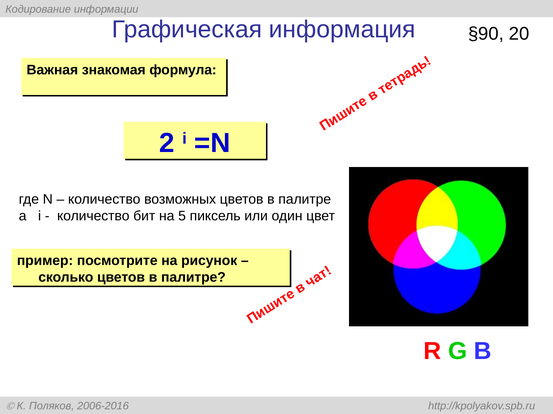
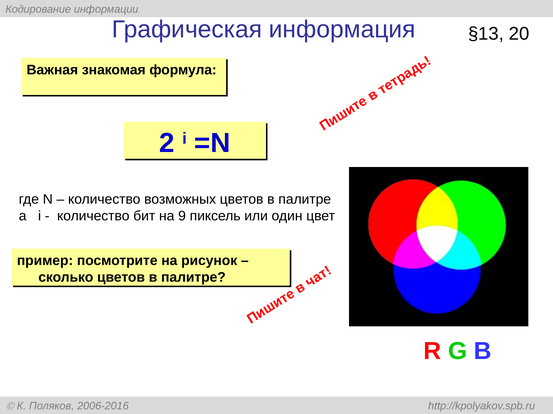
§90: §90 -> §13 (486, 34)
5: 5 -> 9 (182, 216)
